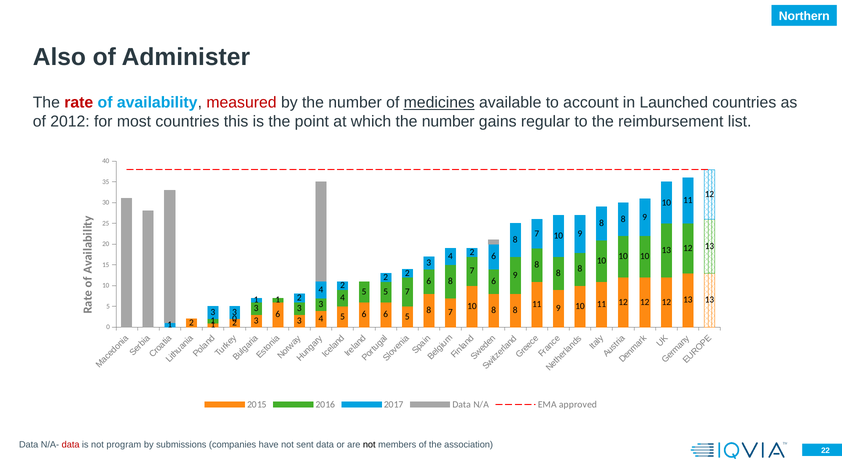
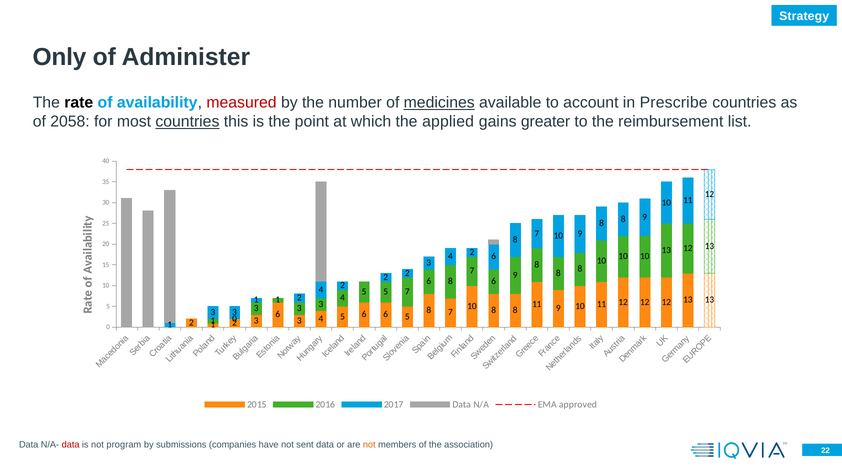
Northern: Northern -> Strategy (804, 16)
Also: Also -> Only (59, 57)
rate colour: red -> black (79, 103)
Launched: Launched -> Prescribe (674, 103)
2012: 2012 -> 2058 (70, 121)
countries underline: none -> present (187, 121)
which the number: number -> applied (448, 121)
regular: regular -> greater (546, 121)
not colour: black -> orange (369, 444)
